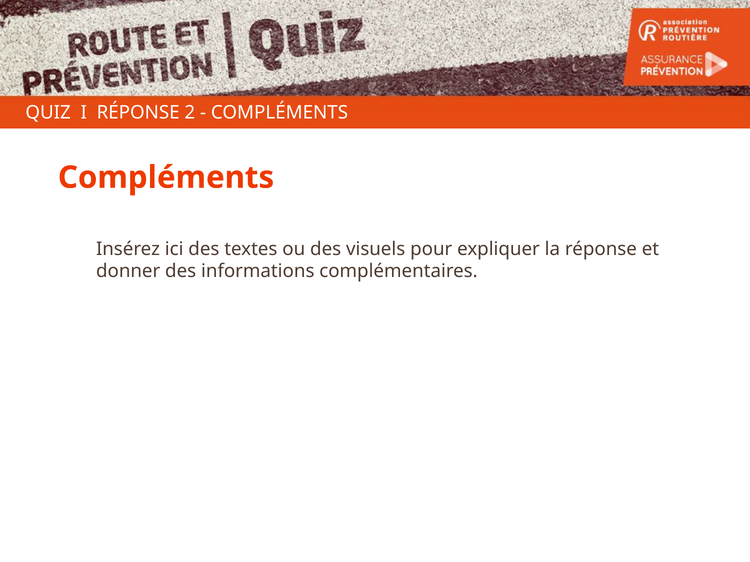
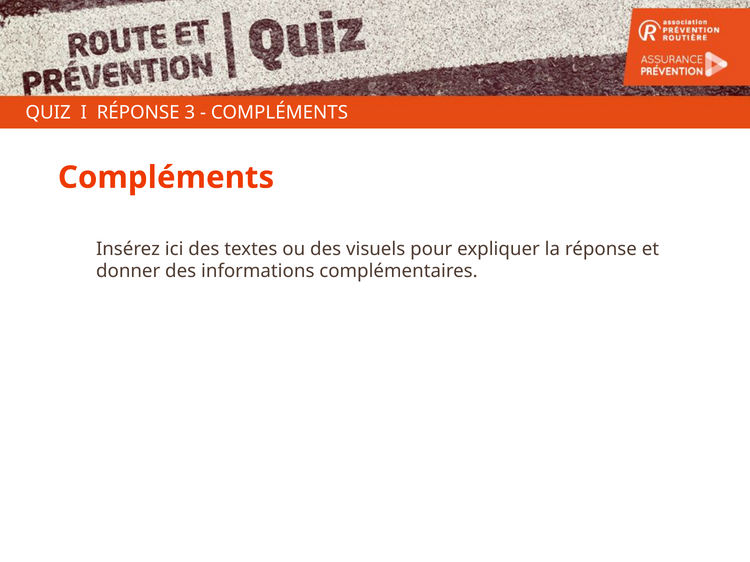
2: 2 -> 3 (190, 113)
